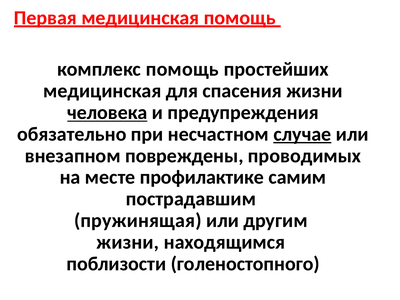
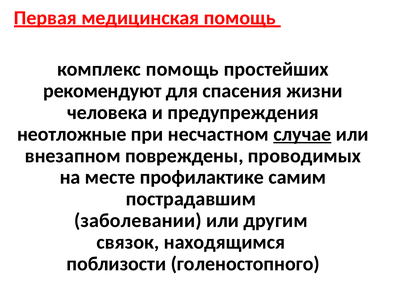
медицинская: медицинская -> рекомендуют (102, 91)
человека underline: present -> none (107, 113)
обязательно: обязательно -> неотложные (72, 134)
пружинящая: пружинящая -> заболевании (138, 221)
жизни: жизни -> связок (128, 242)
